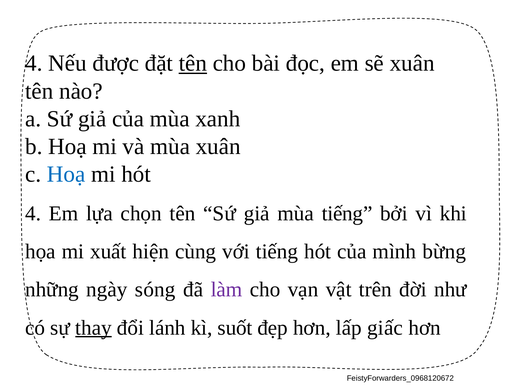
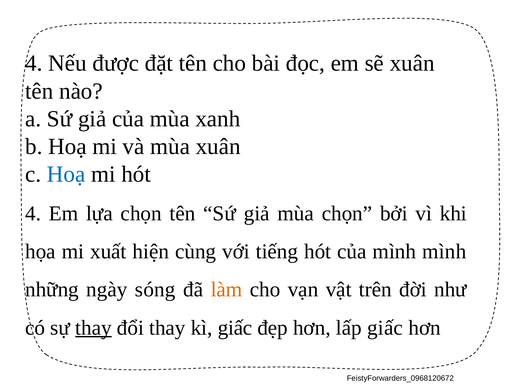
tên underline: present -> none (193, 63)
mùa tiếng: tiếng -> chọn (347, 213)
mình bừng: bừng -> mình (444, 251)
làm colour: purple -> orange (227, 290)
đổi lánh: lánh -> thay (167, 328)
kì suốt: suốt -> giấc (235, 328)
